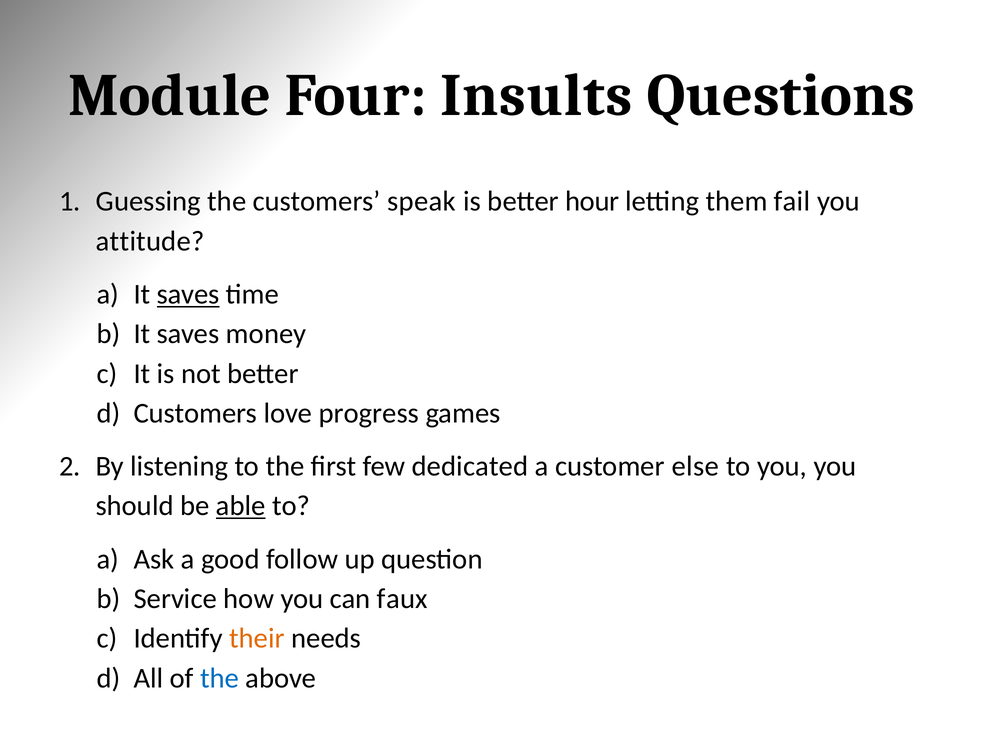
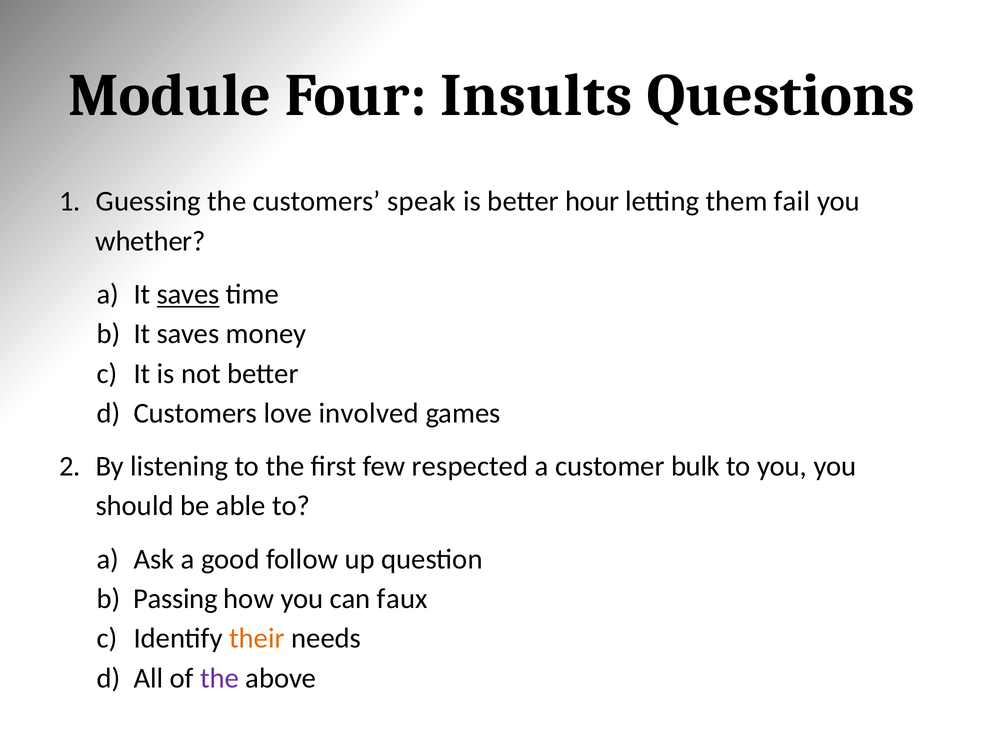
attitude: attitude -> whether (150, 241)
progress: progress -> involved (369, 413)
dedicated: dedicated -> respected (470, 466)
else: else -> bulk (696, 466)
able underline: present -> none (241, 506)
Service: Service -> Passing (175, 599)
the colour: blue -> purple (219, 678)
